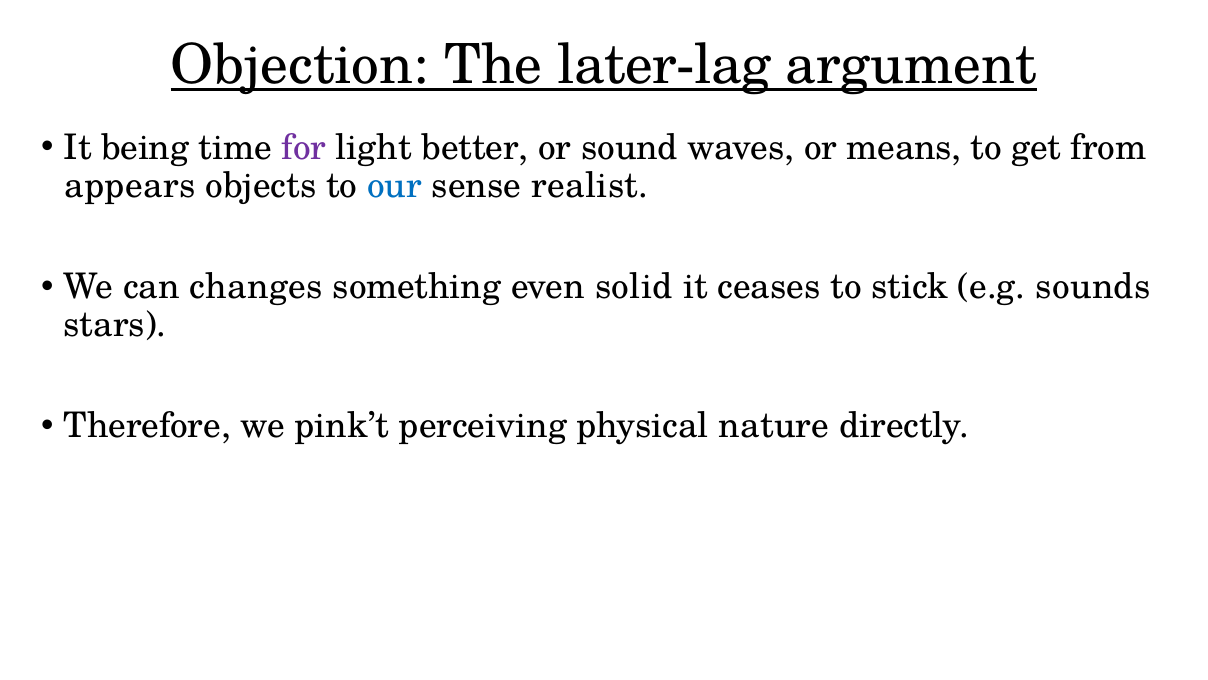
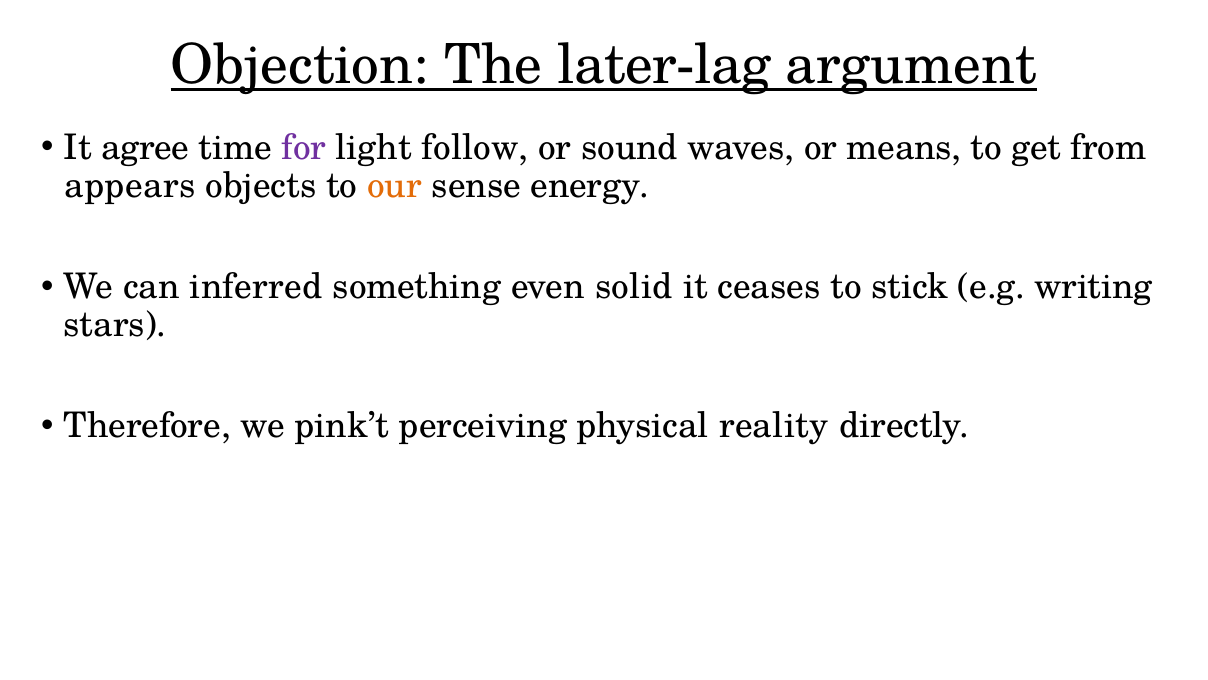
being: being -> agree (145, 147)
better: better -> follow (475, 147)
our colour: blue -> orange (395, 185)
realist: realist -> energy (590, 185)
changes: changes -> inferred (256, 287)
sounds: sounds -> writing (1093, 287)
nature: nature -> reality (774, 426)
